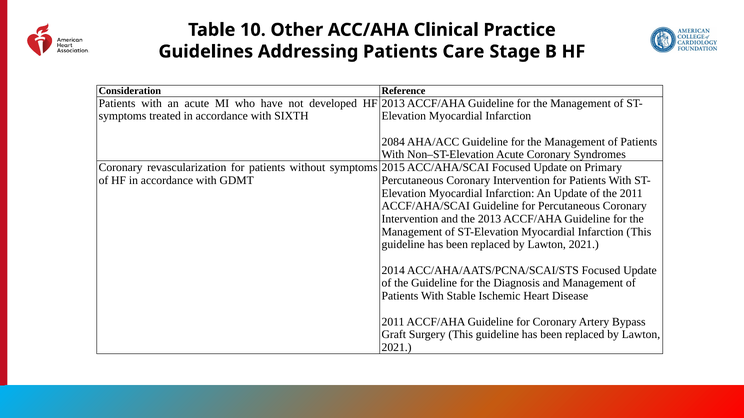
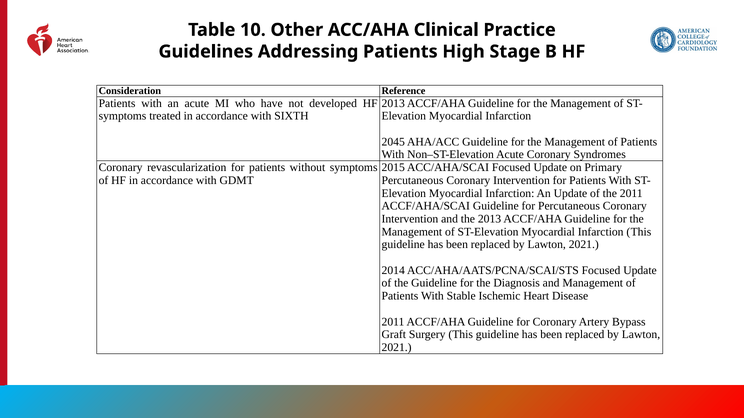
Care: Care -> High (464, 52)
2084: 2084 -> 2045 (393, 142)
